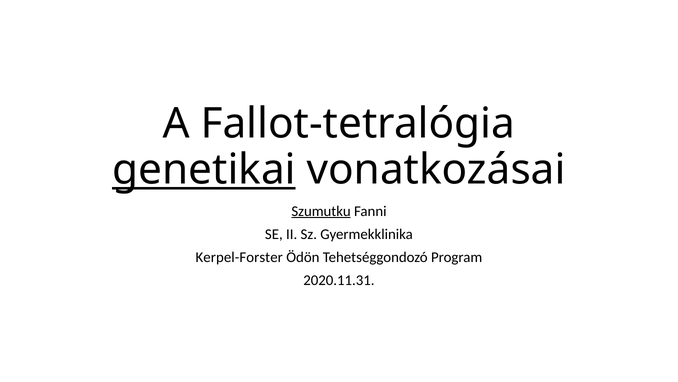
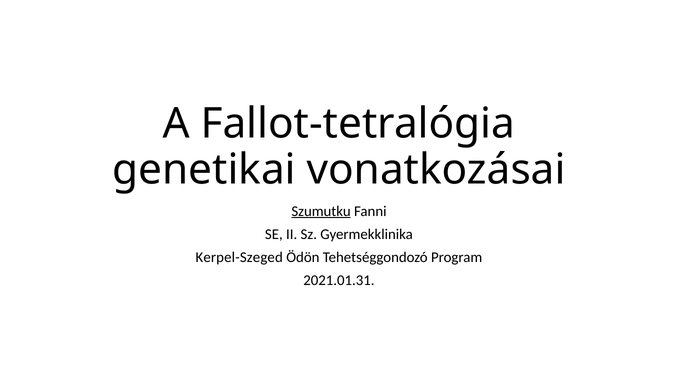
genetikai underline: present -> none (204, 169)
Kerpel-Forster: Kerpel-Forster -> Kerpel-Szeged (239, 257)
2020.11.31: 2020.11.31 -> 2021.01.31 (339, 280)
